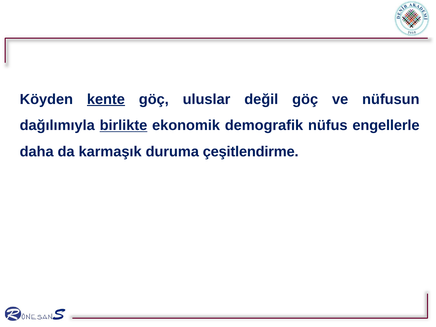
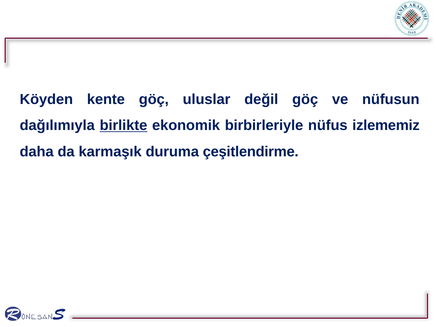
kente underline: present -> none (106, 99)
demografik: demografik -> birbirleriyle (264, 125)
engellerle: engellerle -> izlememiz (386, 125)
